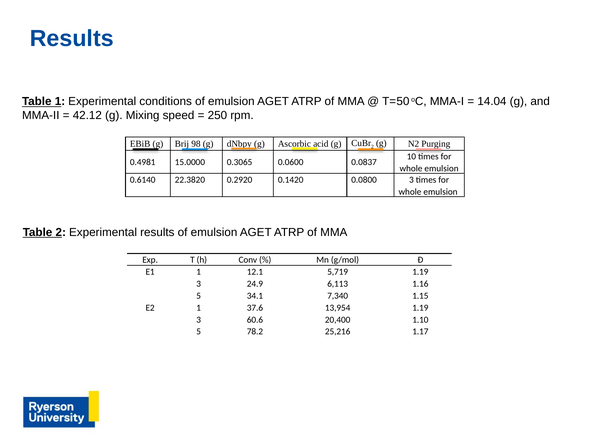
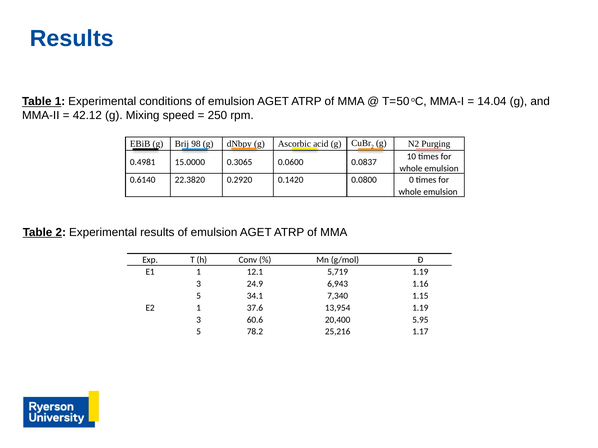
0.0800 3: 3 -> 0 (411, 180)
6,113: 6,113 -> 6,943 (338, 284)
1.10: 1.10 -> 5.95 (420, 320)
